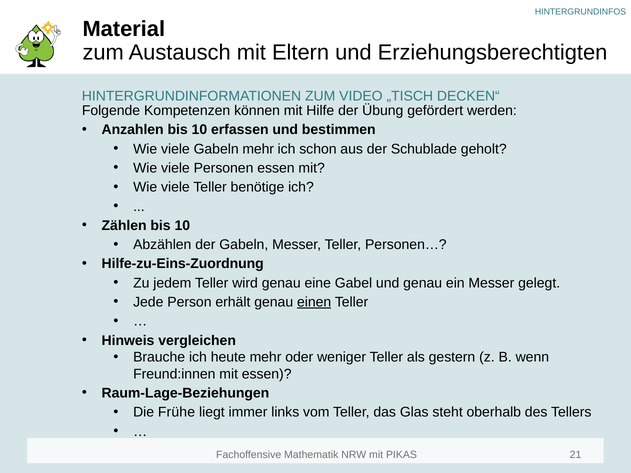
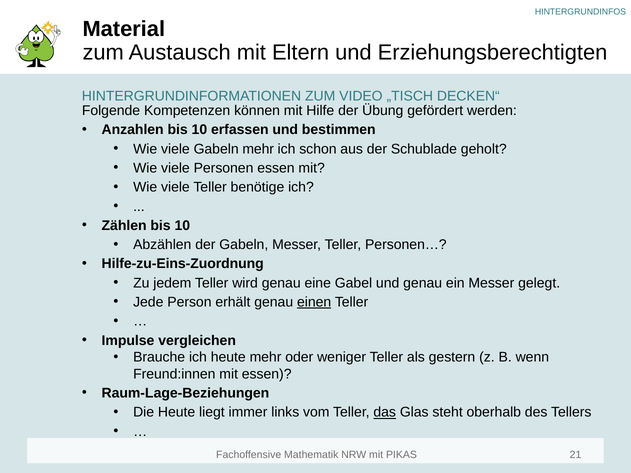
Hinweis: Hinweis -> Impulse (128, 341)
Die Frühe: Frühe -> Heute (177, 413)
das underline: none -> present (385, 413)
